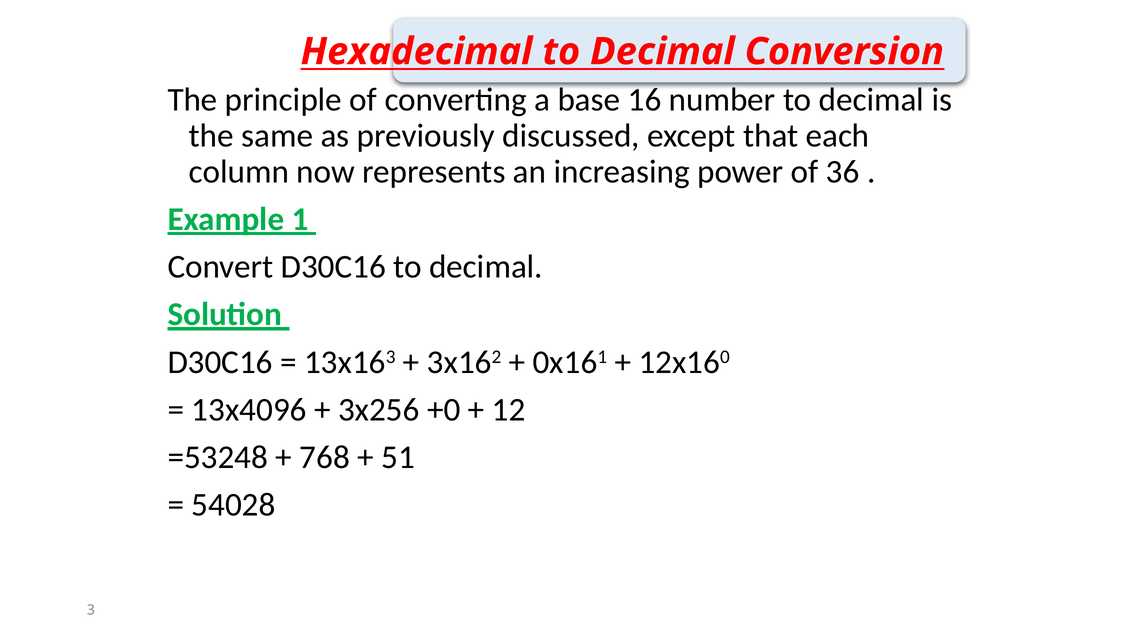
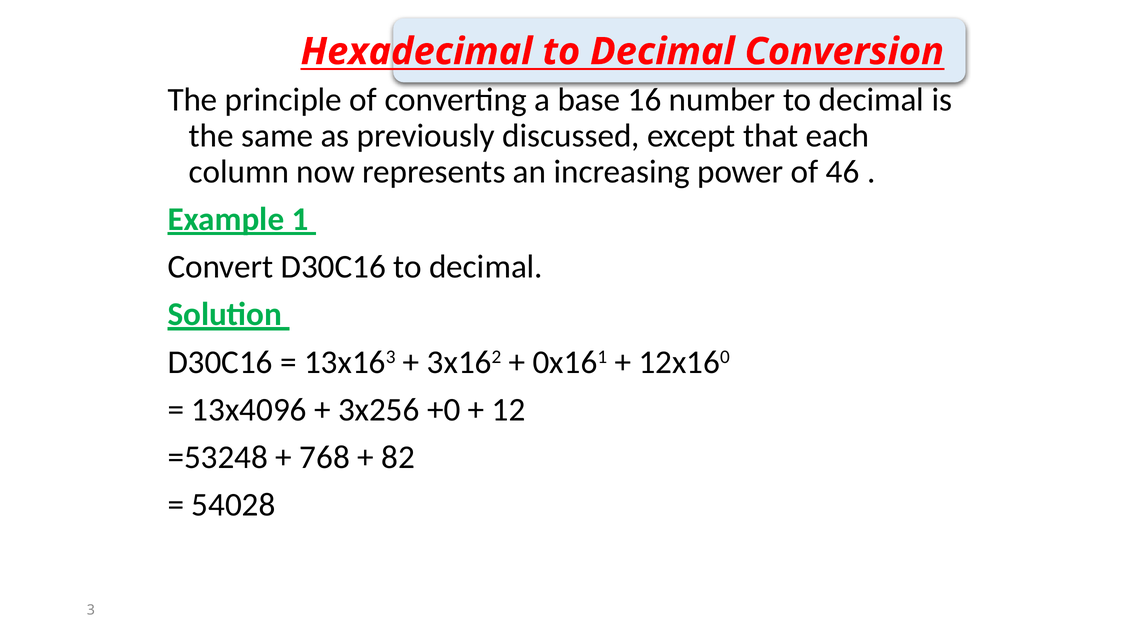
36: 36 -> 46 (843, 172)
51: 51 -> 82 (398, 457)
